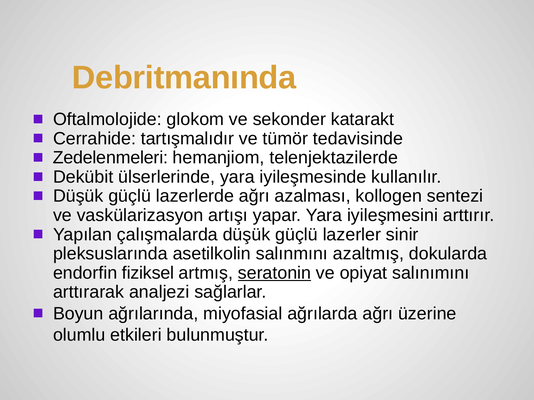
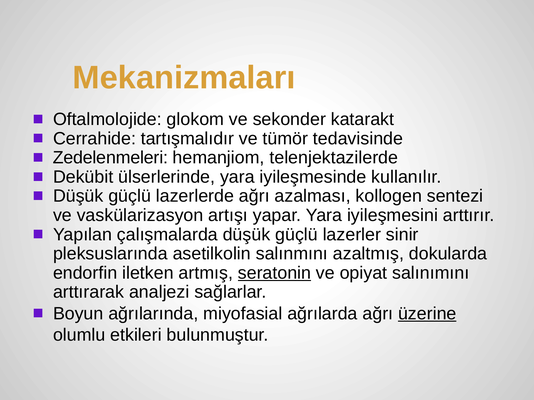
Debritmanında: Debritmanında -> Mekanizmaları (184, 78)
fiziksel: fiziksel -> iletken (148, 273)
üzerine underline: none -> present (427, 314)
